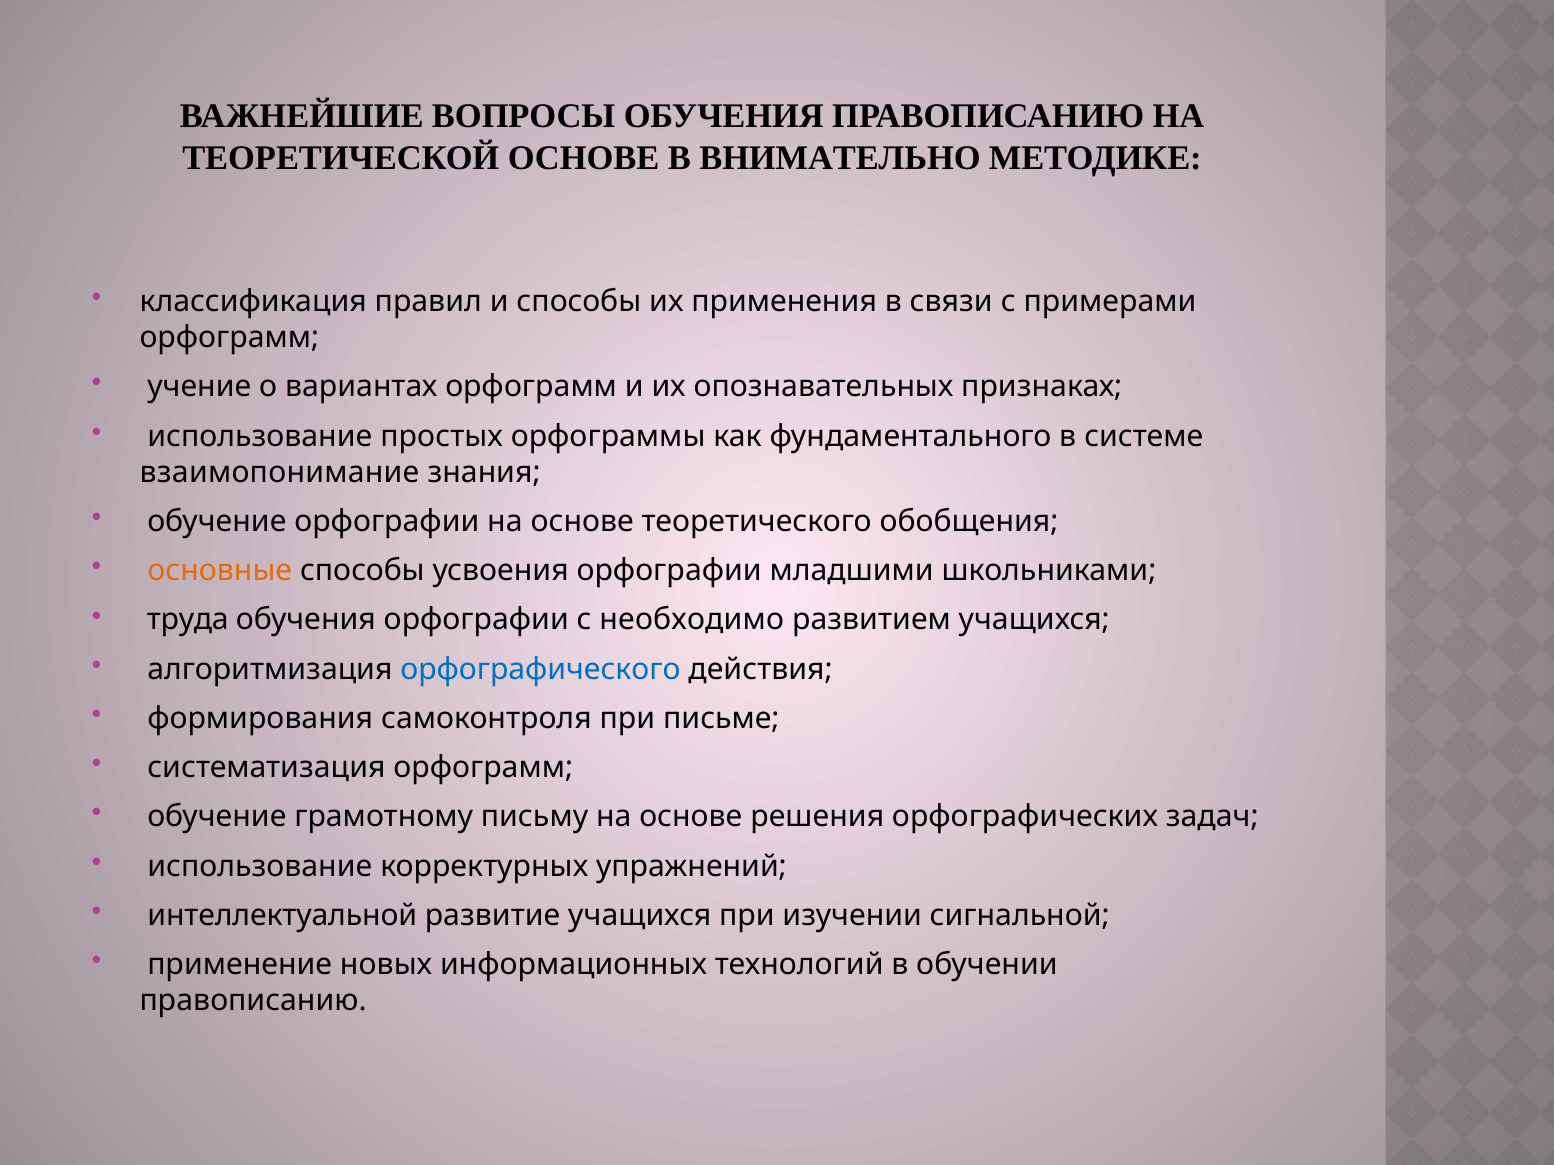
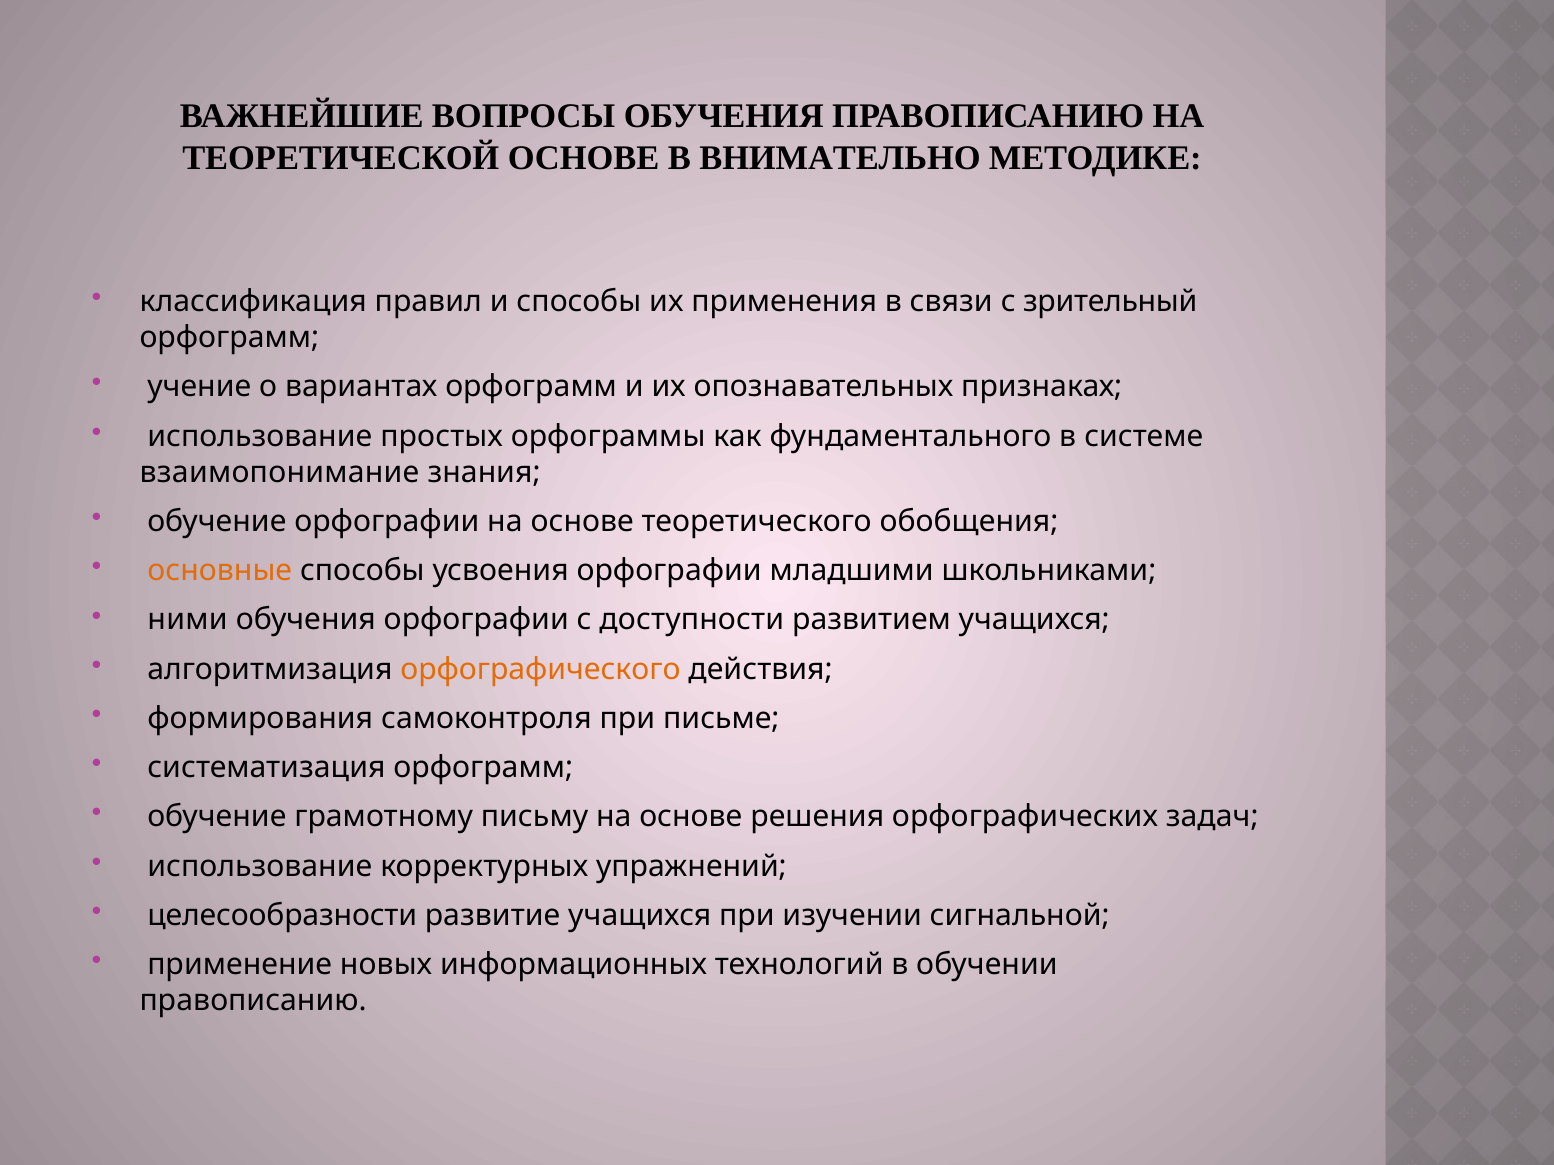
примерами: примерами -> зрительный (1110, 301)
труда: труда -> ними (188, 620)
необходимо: необходимо -> доступности (692, 620)
орфографического colour: blue -> orange (540, 670)
интеллектуальной: интеллектуальной -> целесообразности (282, 916)
